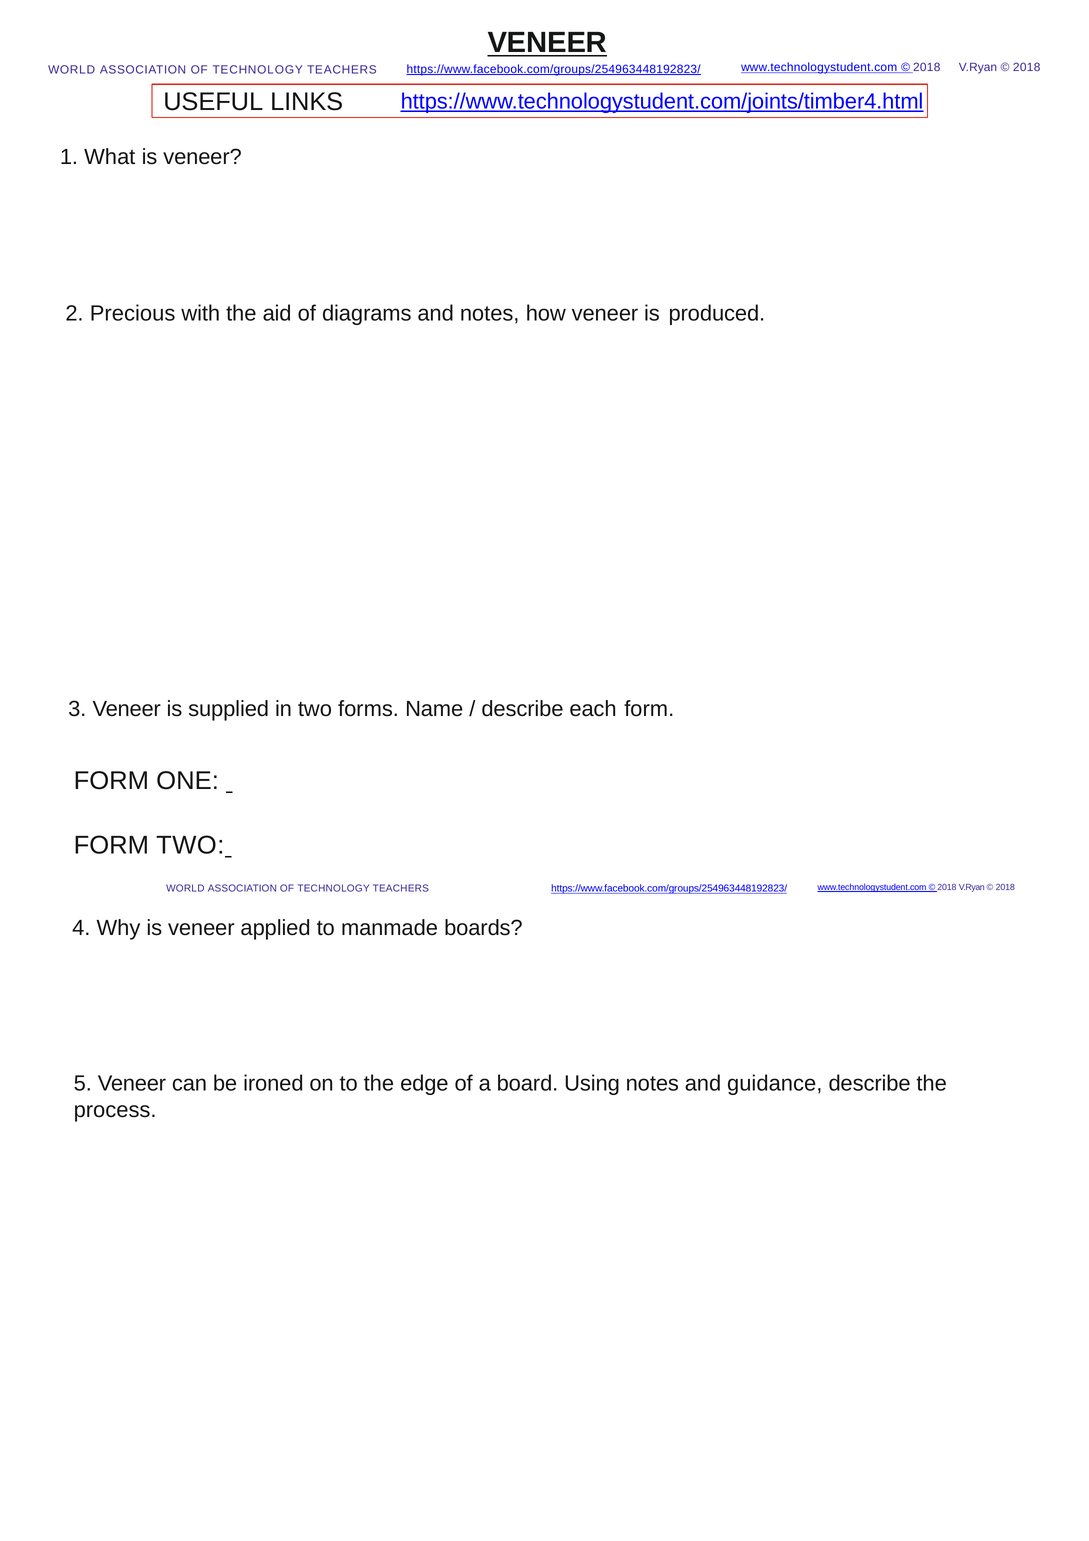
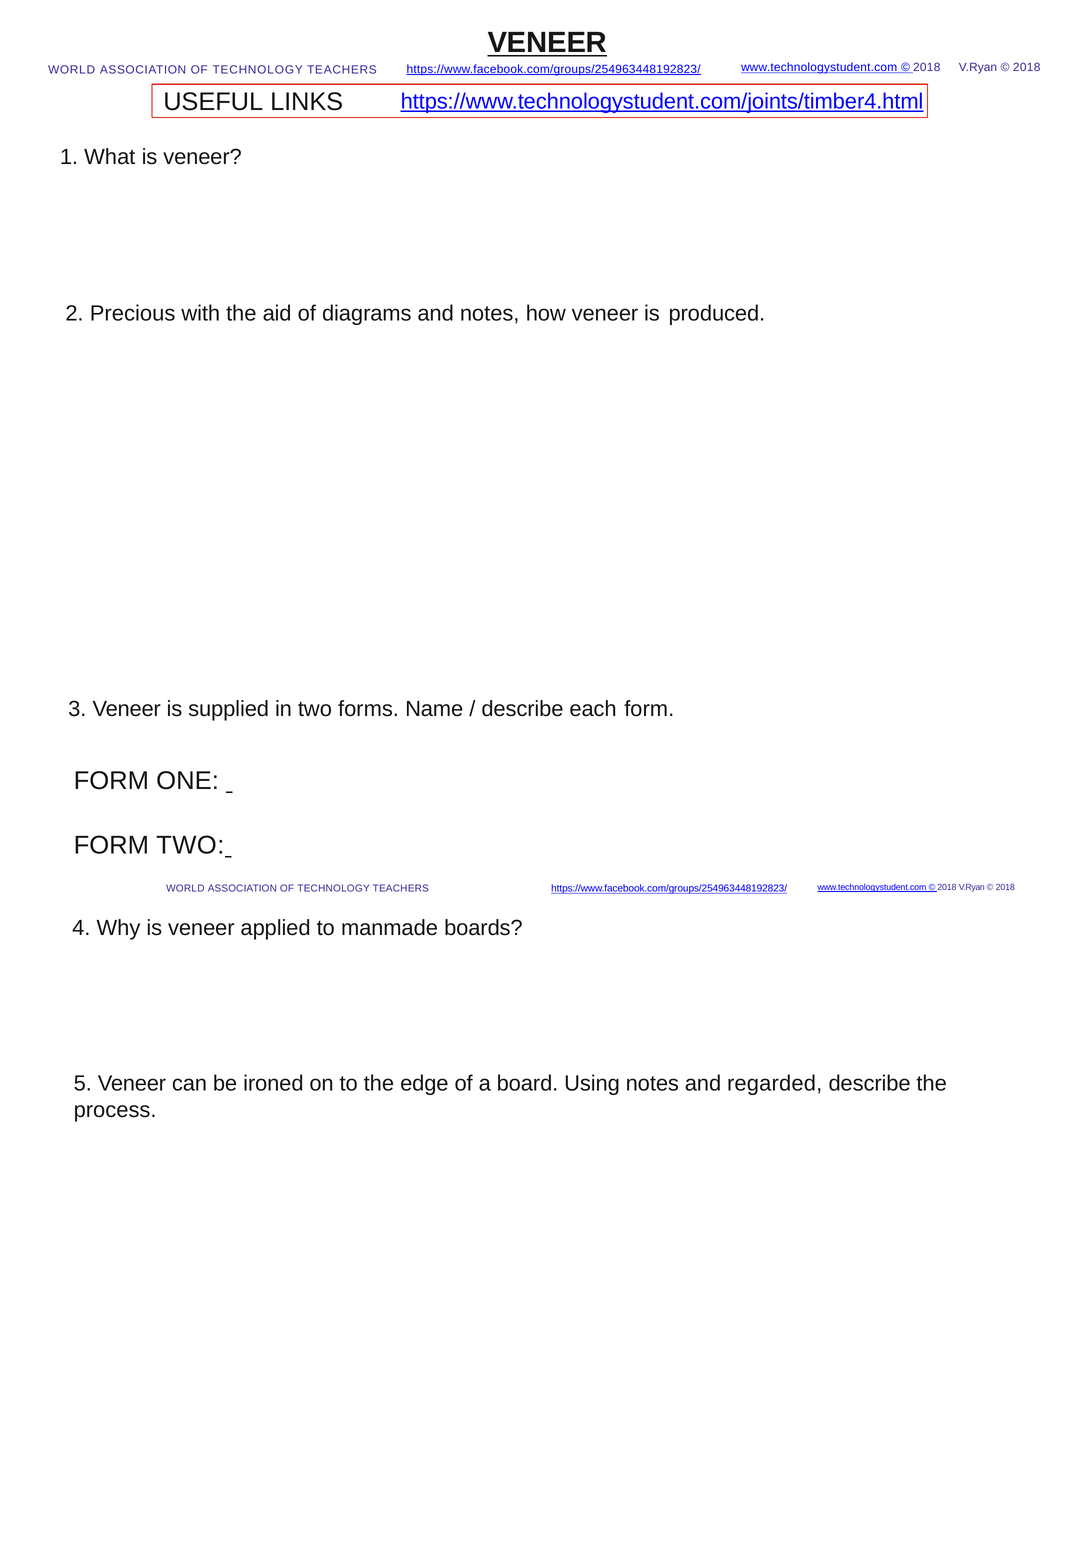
guidance: guidance -> regarded (775, 1084)
